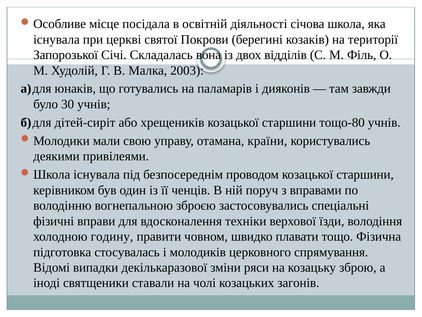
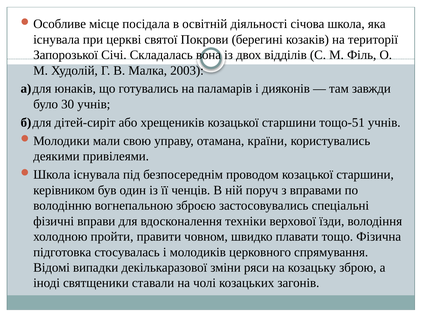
тощо-80: тощо-80 -> тощо-51 (342, 122)
годину: годину -> пройти (112, 236)
